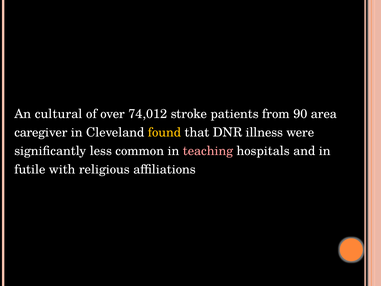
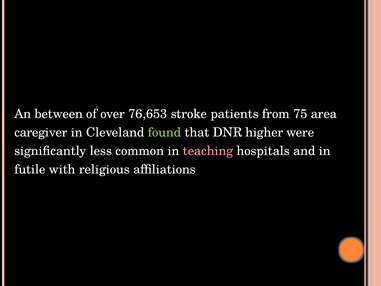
cultural: cultural -> between (59, 114)
74,012: 74,012 -> 76,653 (148, 114)
90: 90 -> 75 (300, 114)
found colour: yellow -> light green (165, 132)
illness: illness -> higher (264, 132)
